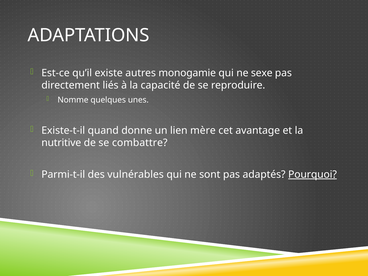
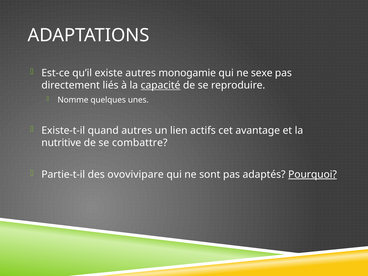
capacité underline: none -> present (161, 85)
quand donne: donne -> autres (137, 130)
mère: mère -> actifs (203, 130)
Parmi-t-il: Parmi-t-il -> Partie-t-il (63, 174)
vulnérables: vulnérables -> ovovivipare (136, 174)
